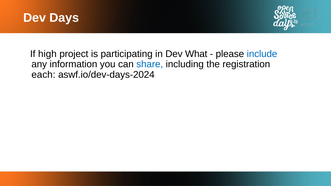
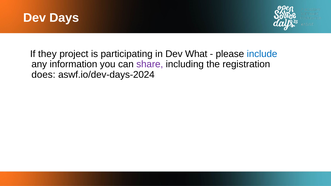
high: high -> they (47, 54)
share colour: blue -> purple (150, 64)
each: each -> does (43, 75)
